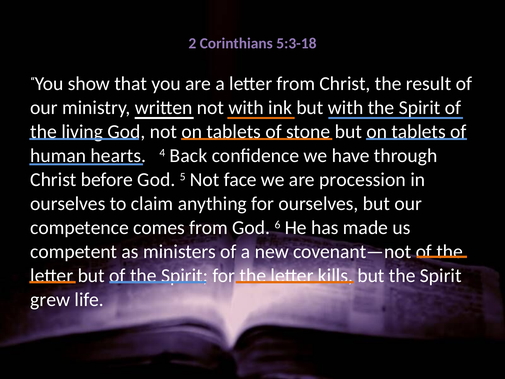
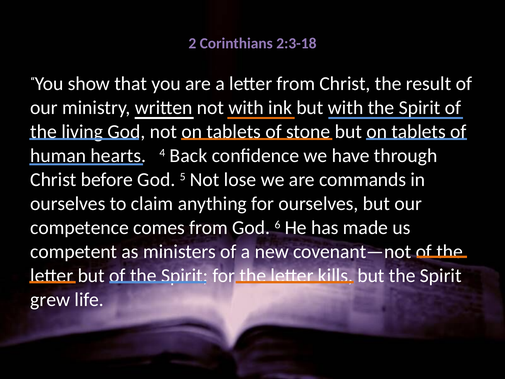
5:3-18: 5:3-18 -> 2:3-18 (296, 43)
face: face -> lose (240, 180)
procession: procession -> commands (363, 180)
